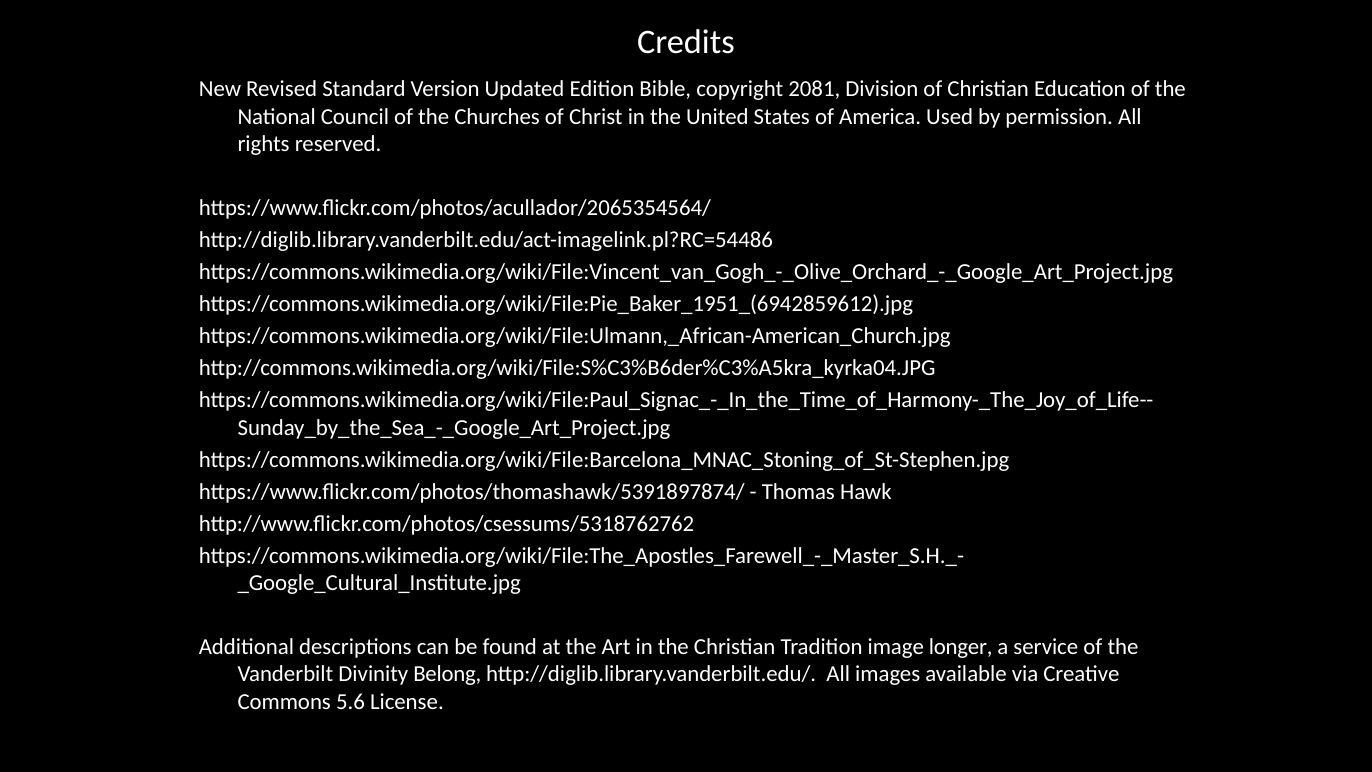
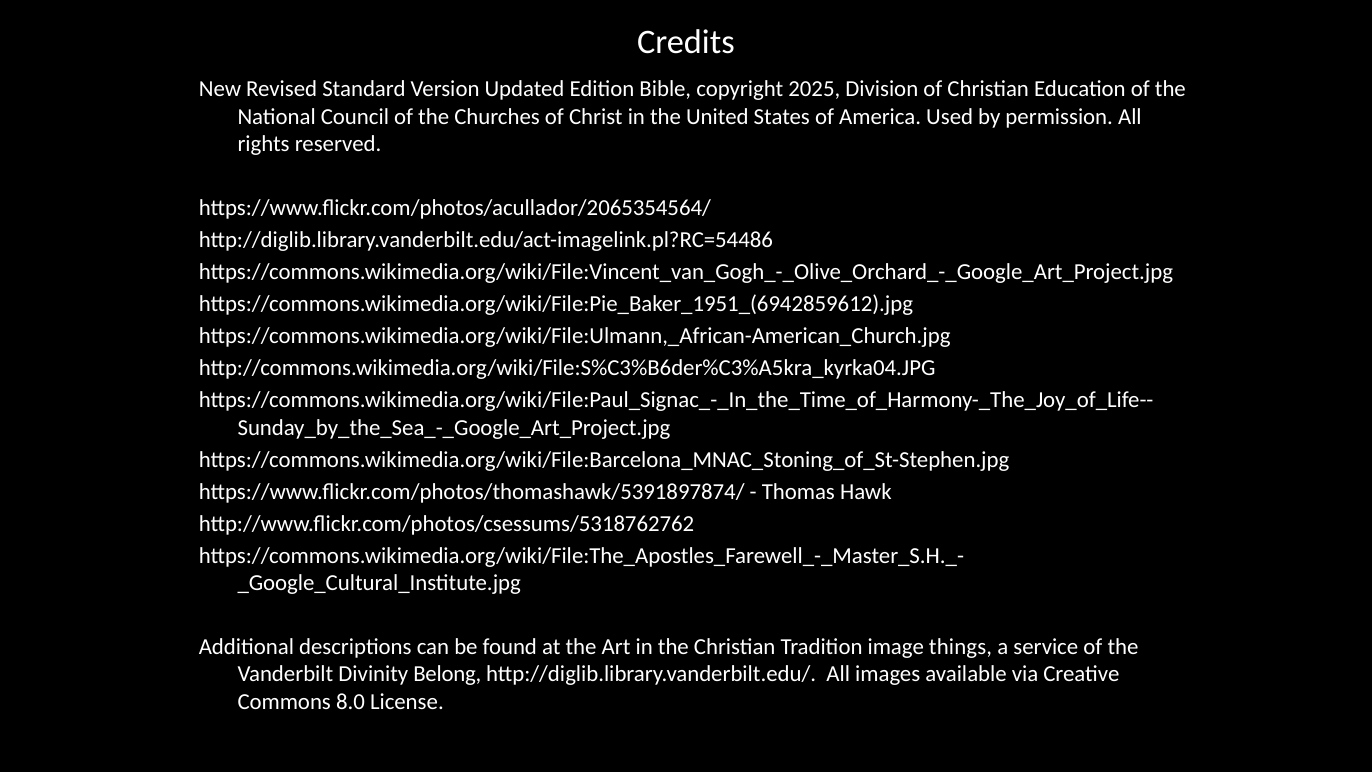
2081: 2081 -> 2025 (814, 89)
longer: longer -> things (961, 647)
5.6: 5.6 -> 8.0 (350, 702)
